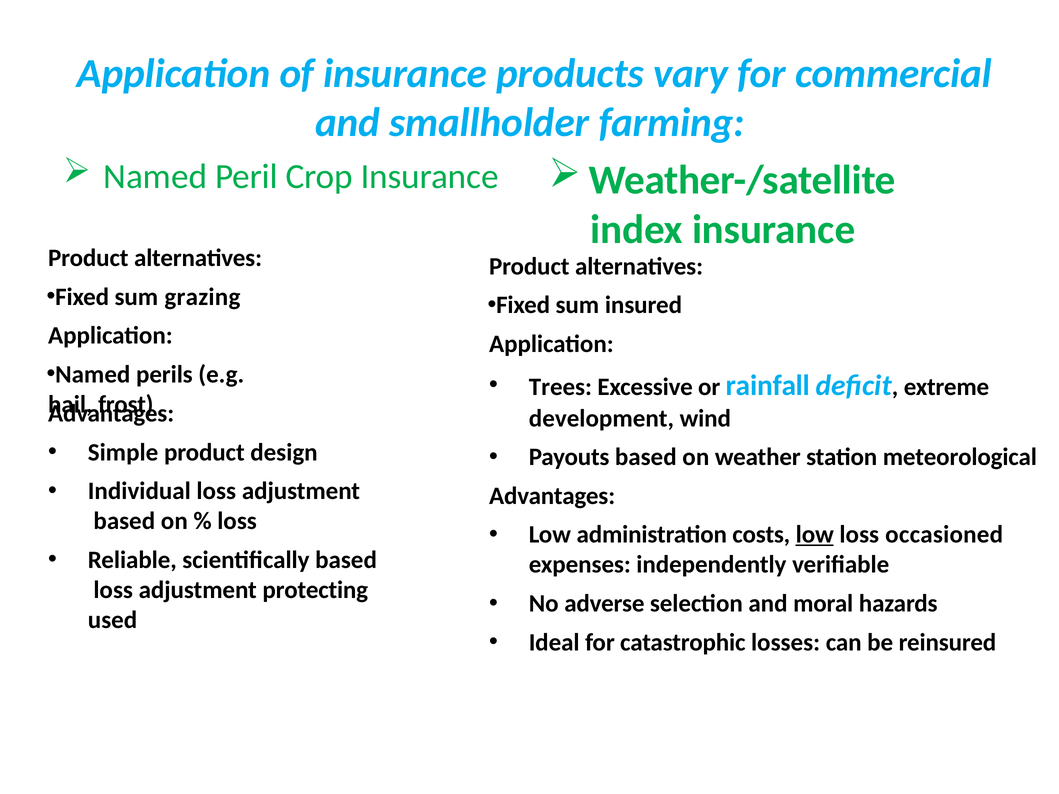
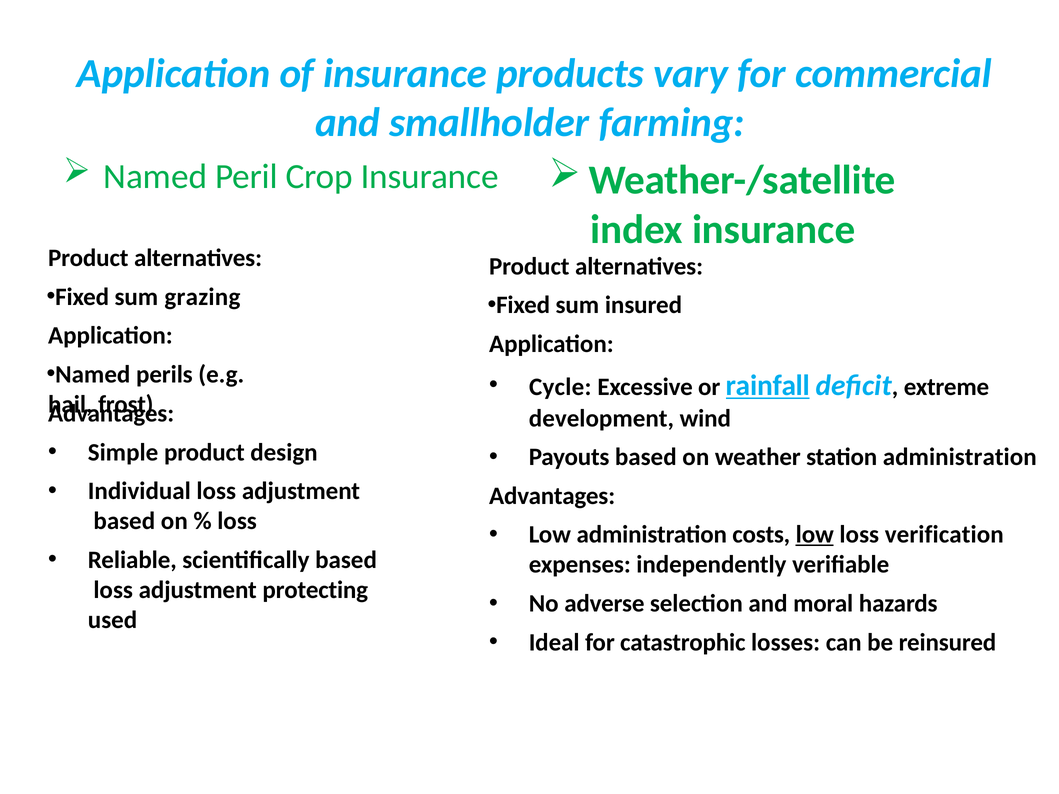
Trees: Trees -> Cycle (560, 387)
rainfall underline: none -> present (768, 386)
station meteorological: meteorological -> administration (960, 457)
occasioned: occasioned -> verification (944, 535)
